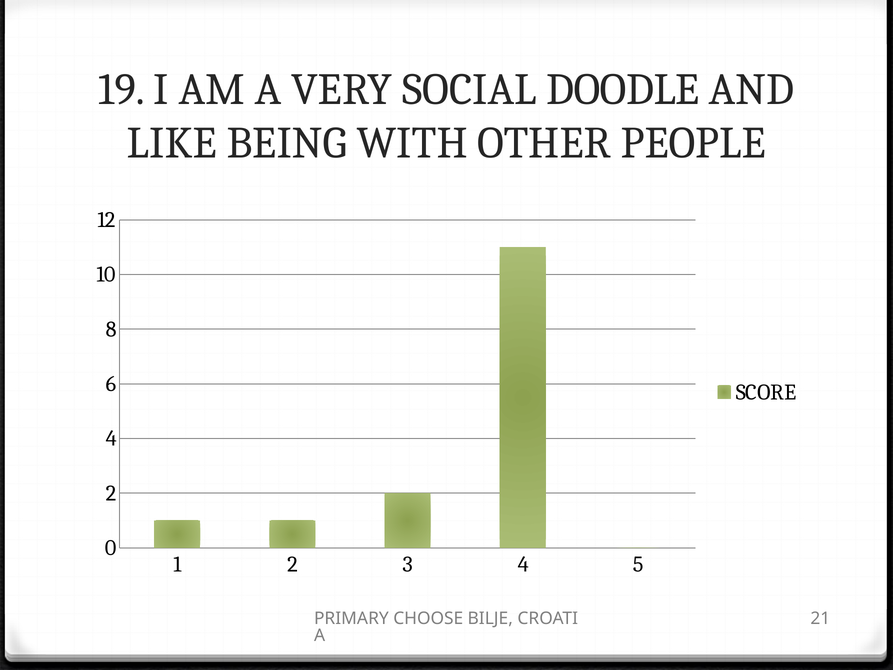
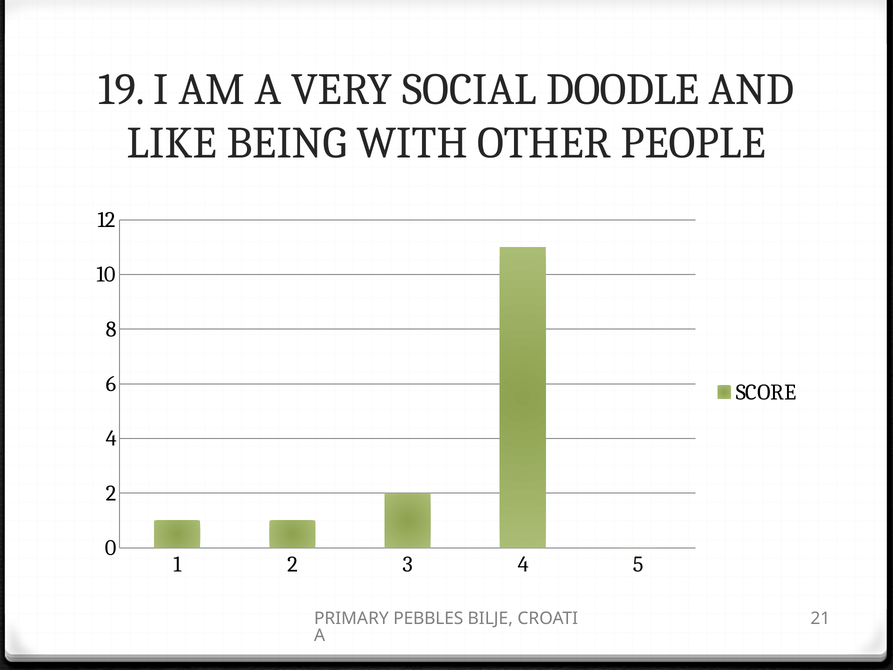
CHOOSE: CHOOSE -> PEBBLES (428, 618)
